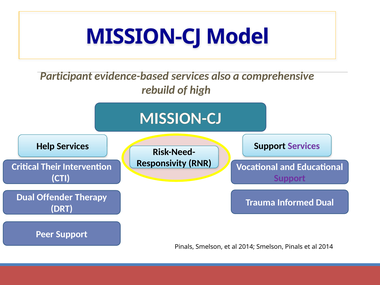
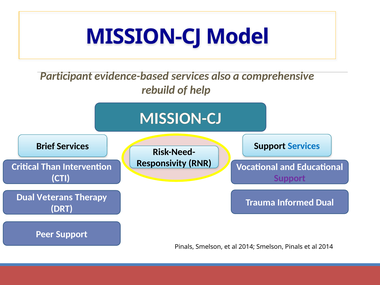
high: high -> help (200, 90)
Services colour: purple -> blue (304, 146)
Help: Help -> Brief (46, 146)
Their: Their -> Than (51, 167)
Offender: Offender -> Veterans (55, 197)
